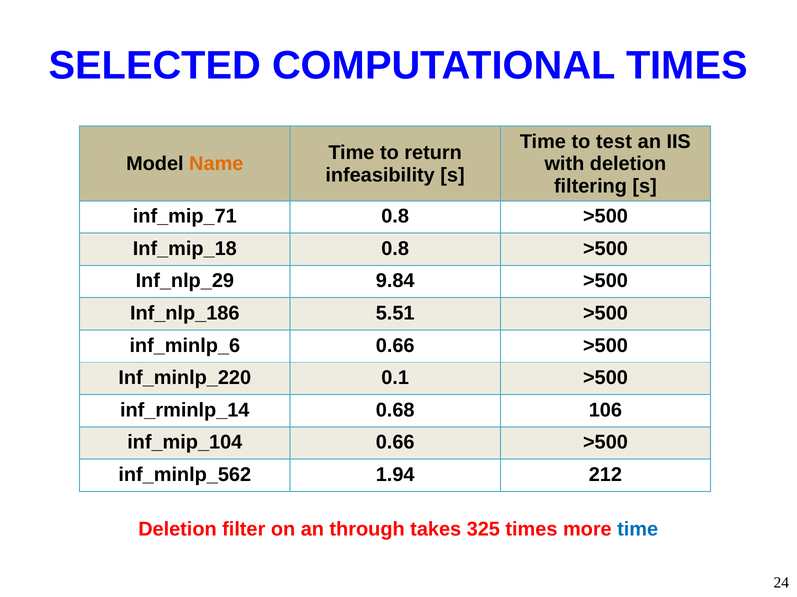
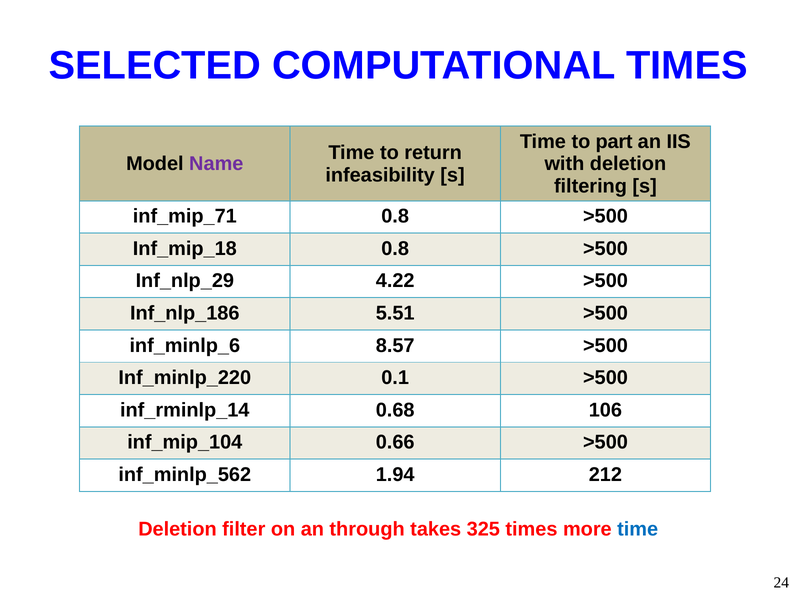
test: test -> part (614, 142)
Name colour: orange -> purple (216, 164)
9.84: 9.84 -> 4.22 (395, 281)
0.66: 0.66 -> 8.57 (395, 346)
